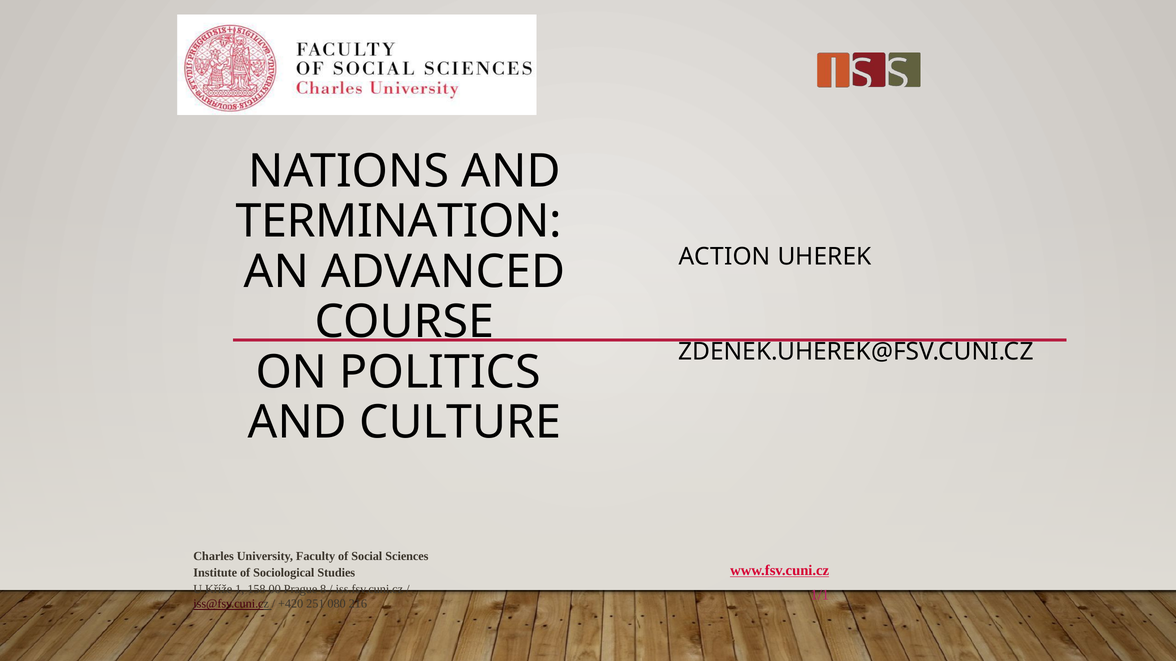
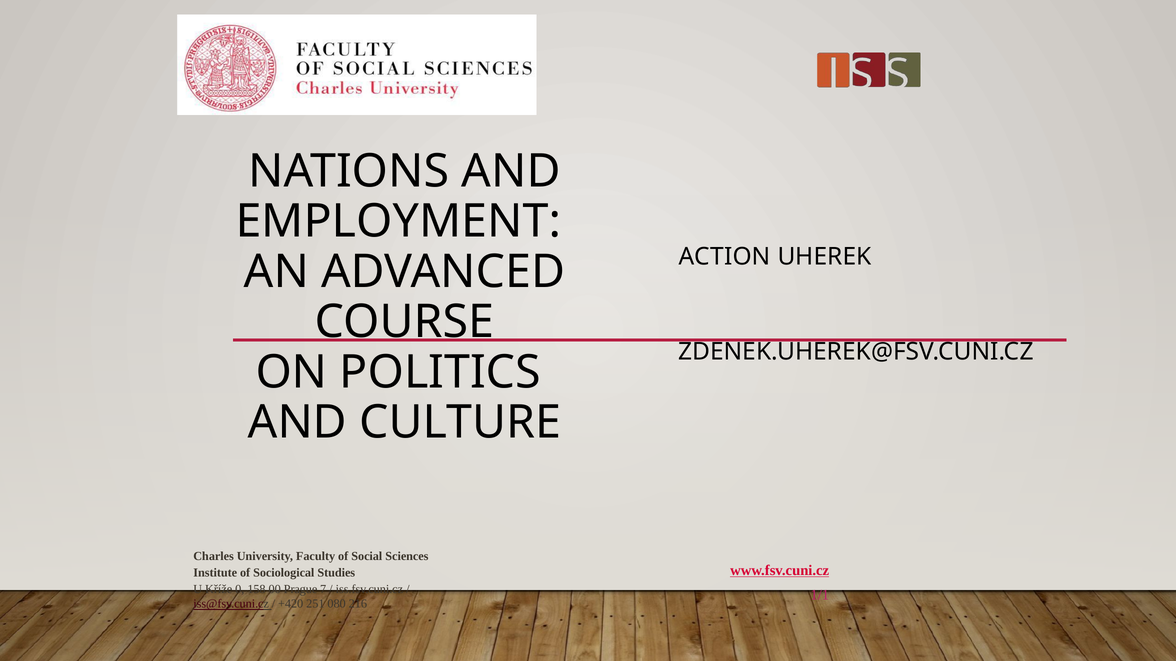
TERMINATION: TERMINATION -> EMPLOYMENT (398, 222)
1: 1 -> 0 (240, 590)
8: 8 -> 7 (323, 590)
